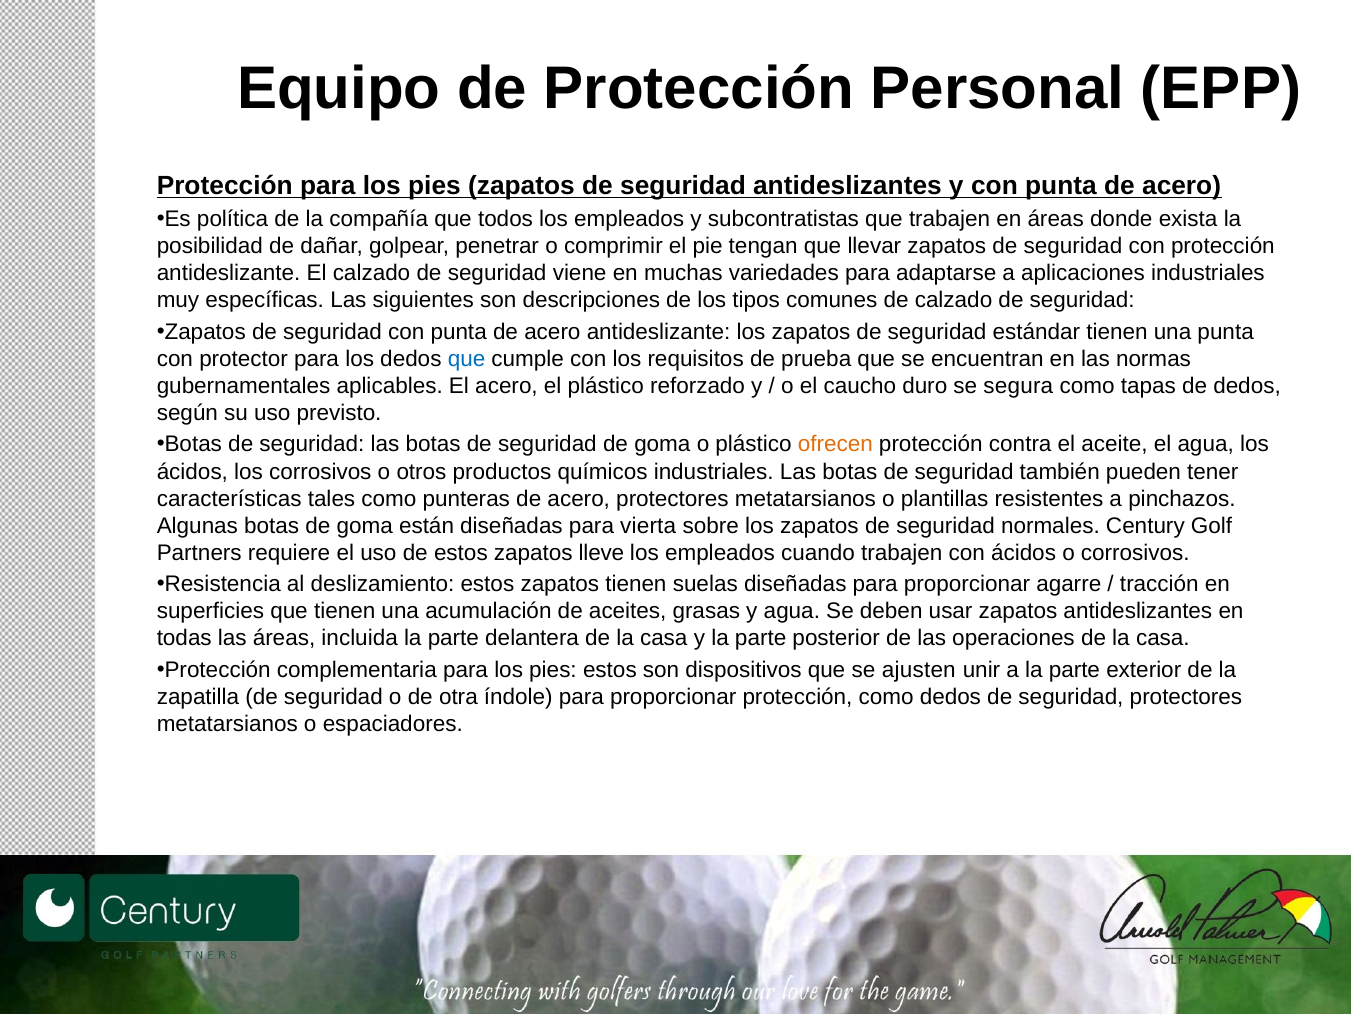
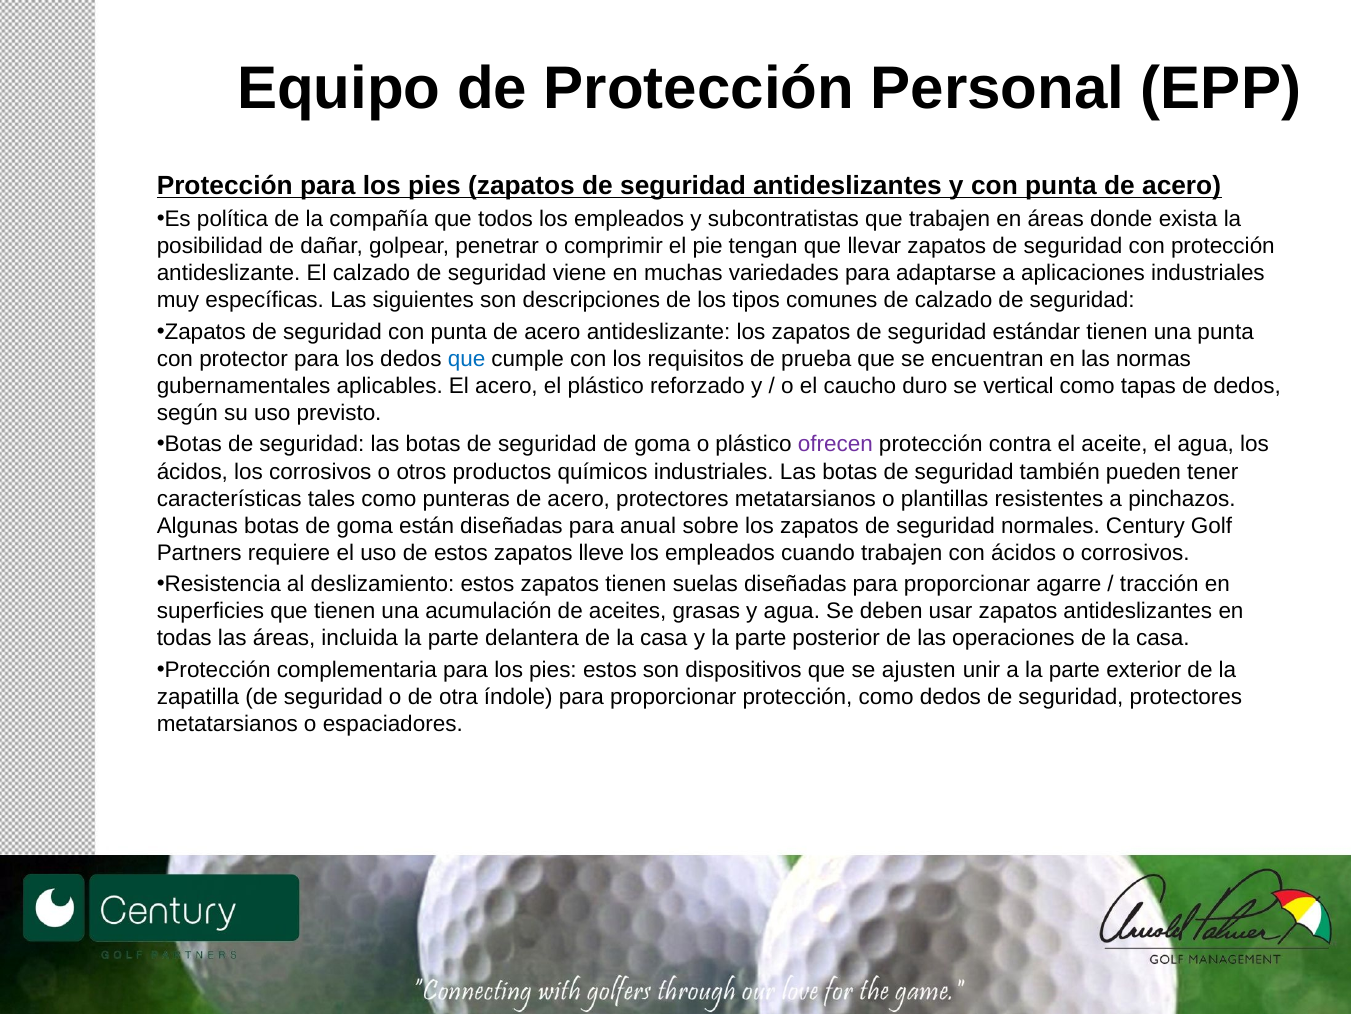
segura: segura -> vertical (1018, 386)
ofrecen colour: orange -> purple (835, 444)
vierta: vierta -> anual (648, 525)
